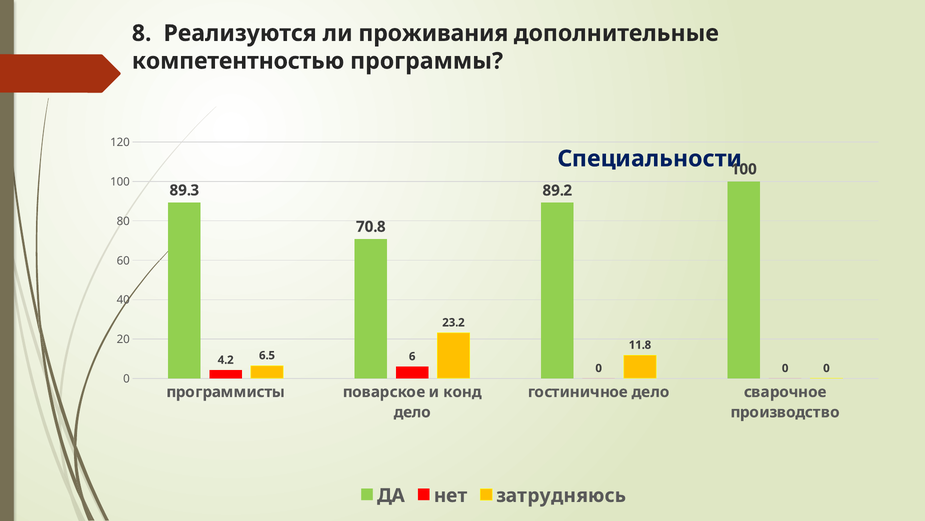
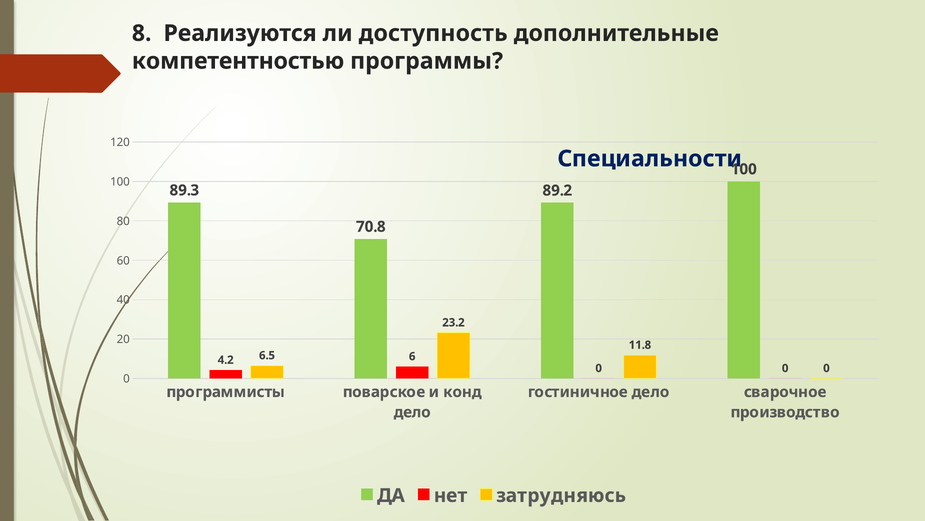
проживания: проживания -> доступность (433, 33)
